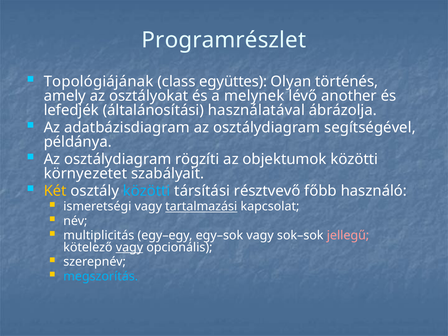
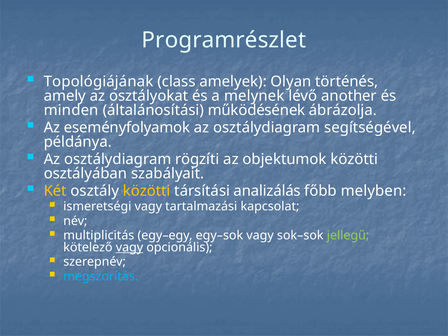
együttes: együttes -> amelyek (233, 81)
lefedjék: lefedjék -> minden (71, 110)
használatával: használatával -> működésének (256, 110)
adatbázisdiagram: adatbázisdiagram -> eseményfolyamok (127, 127)
környezetet: környezetet -> osztályában (85, 173)
közötti colour: light blue -> yellow (147, 191)
résztvevő: résztvevő -> analizálás (267, 191)
használó: használó -> melyben (374, 191)
tartalmazási underline: present -> none (201, 207)
jellegű colour: pink -> light green (348, 235)
